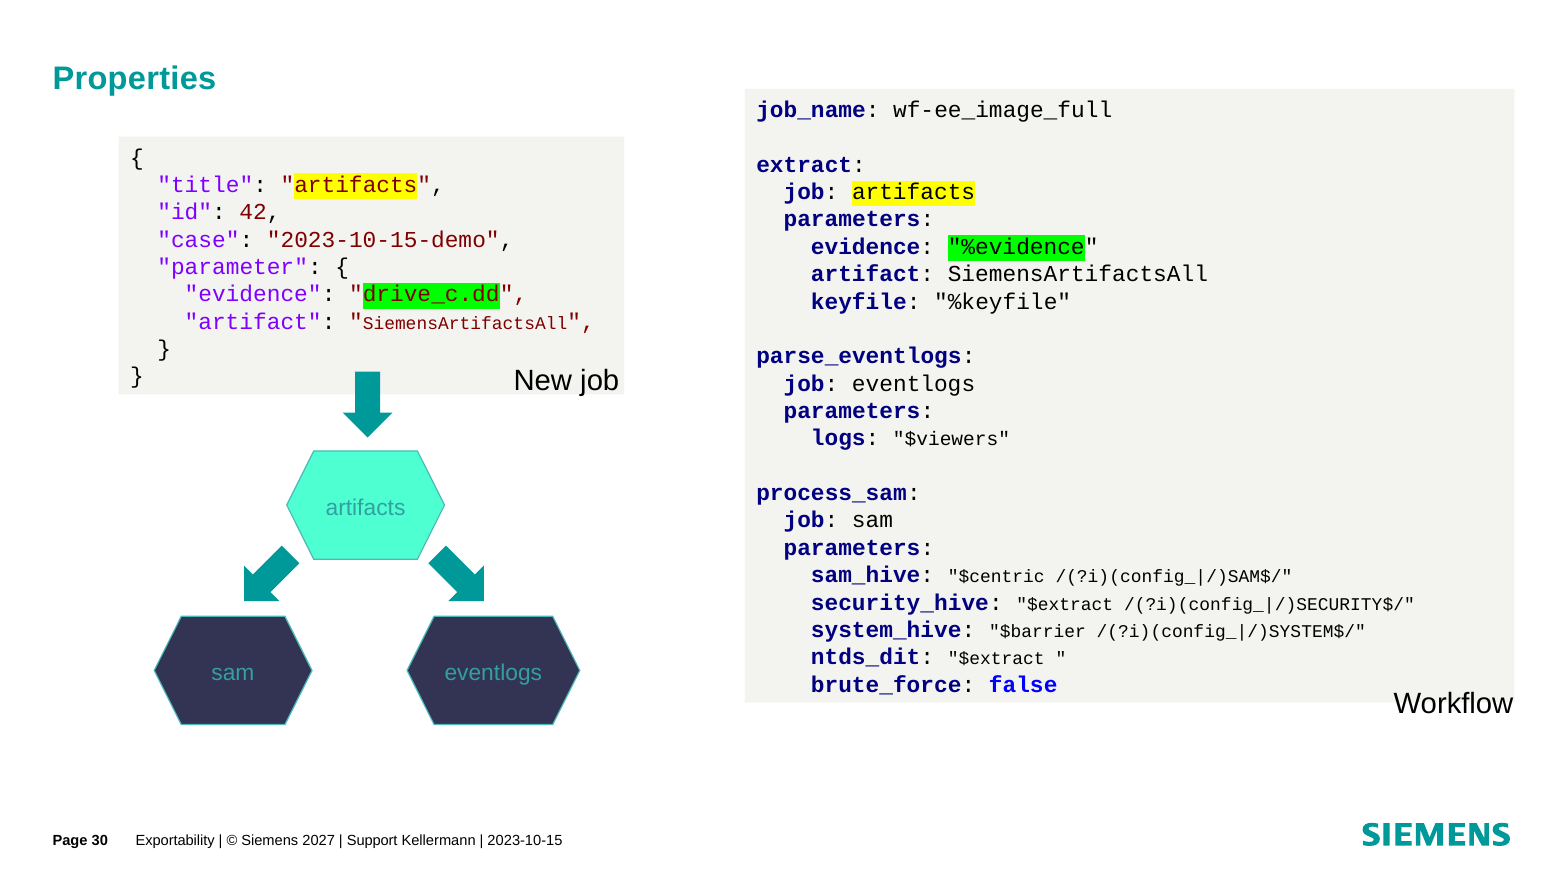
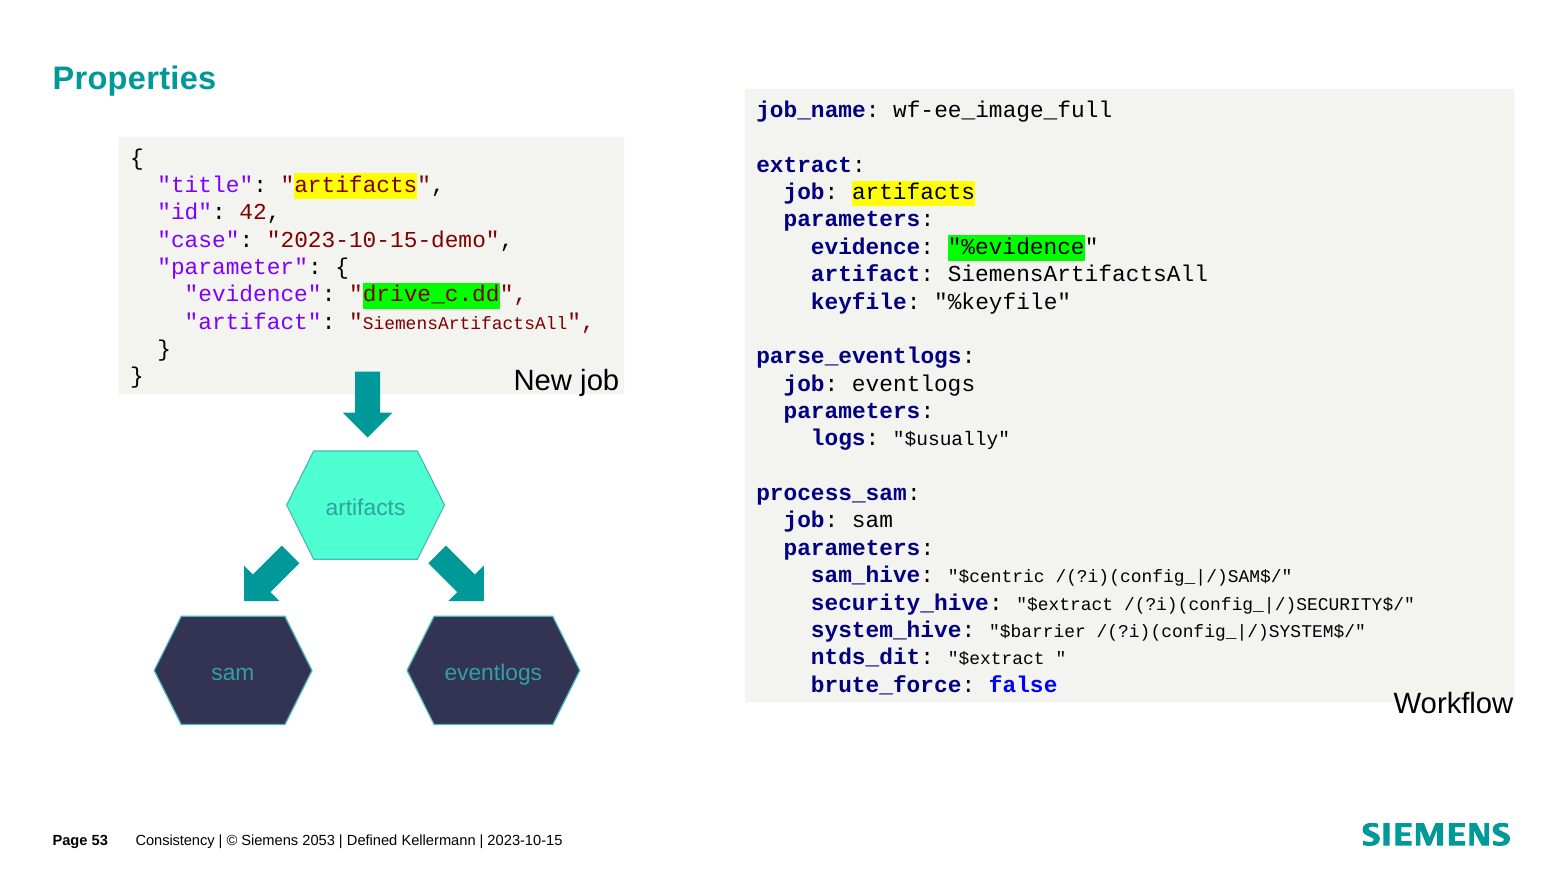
$viewers: $viewers -> $usually (951, 439)
30: 30 -> 53 (100, 841)
Exportability: Exportability -> Consistency (175, 841)
2027: 2027 -> 2053 (319, 841)
Support: Support -> Defined (372, 841)
